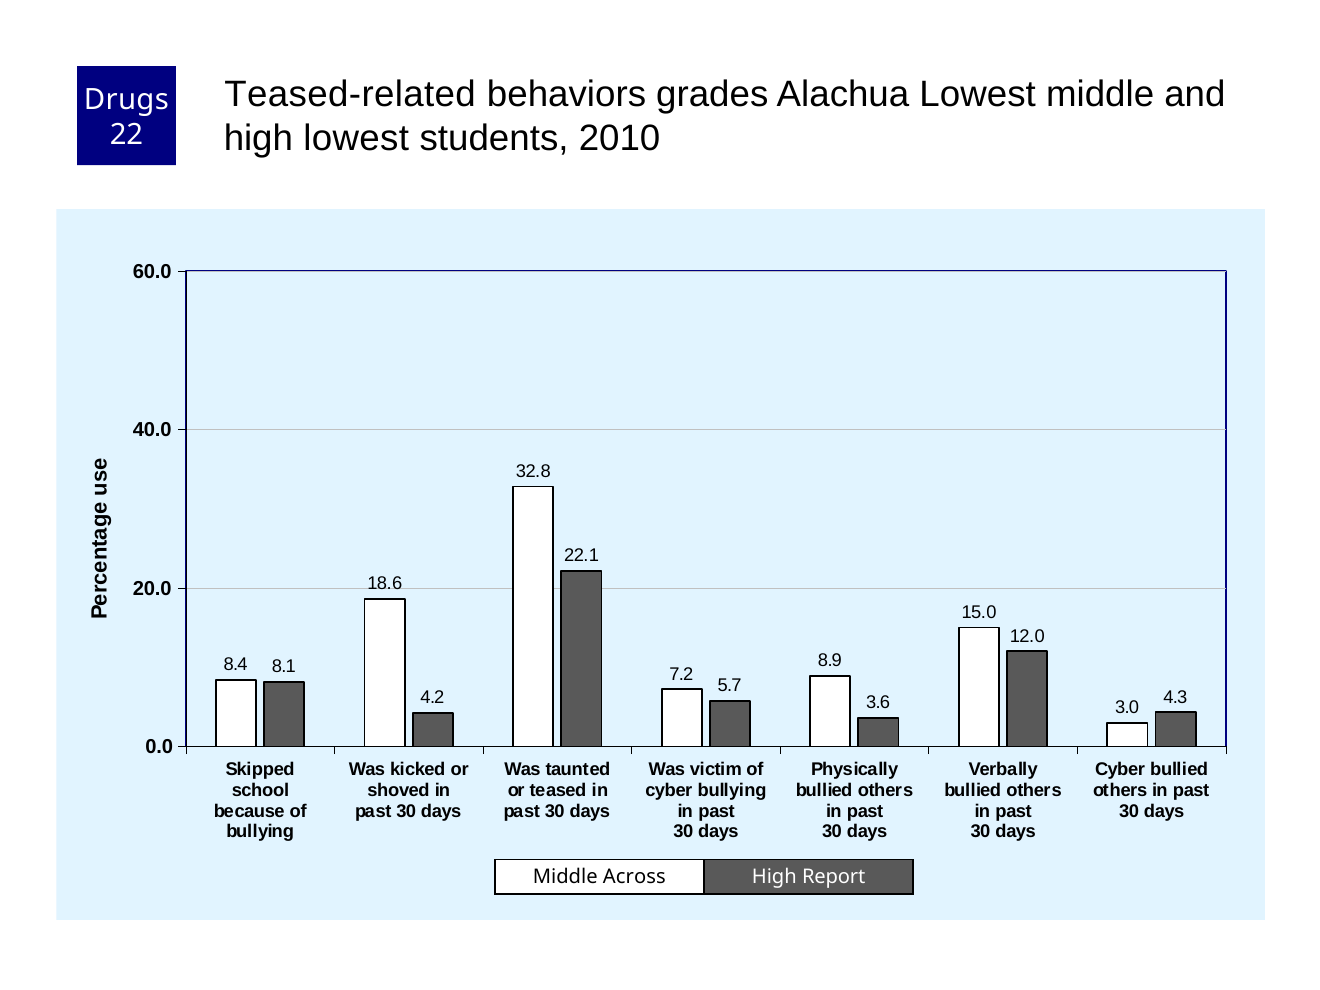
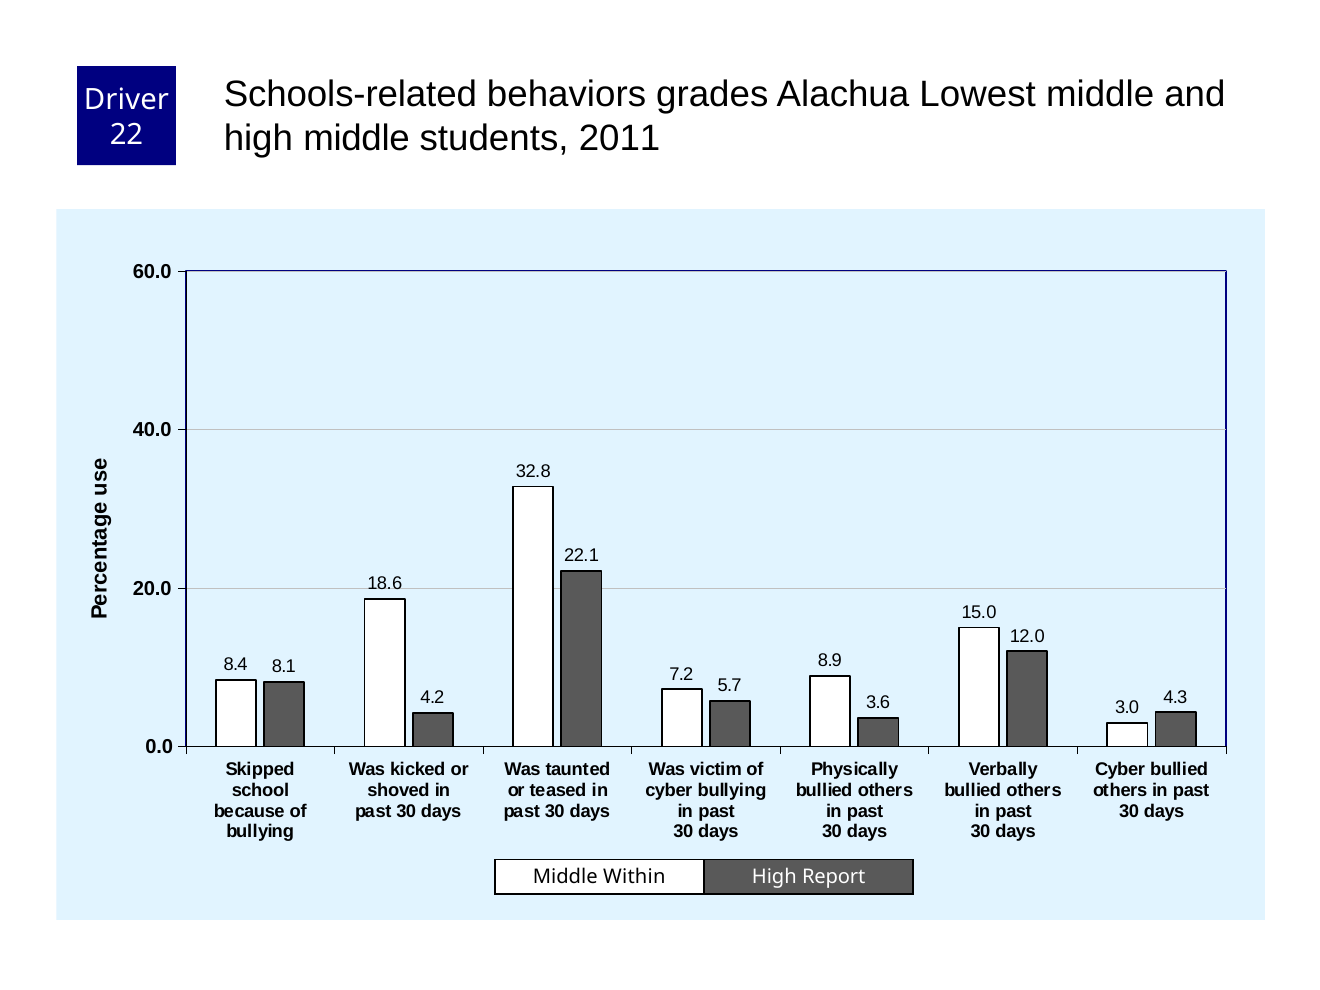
Teased-related: Teased-related -> Schools-related (350, 94)
Drugs: Drugs -> Driver (126, 100)
high lowest: lowest -> middle (357, 138)
2010: 2010 -> 2011 (620, 138)
Across: Across -> Within (634, 877)
